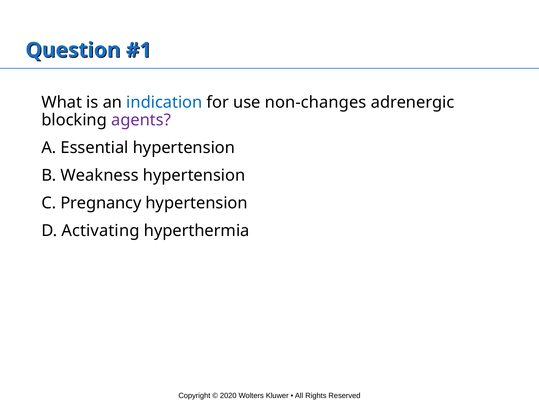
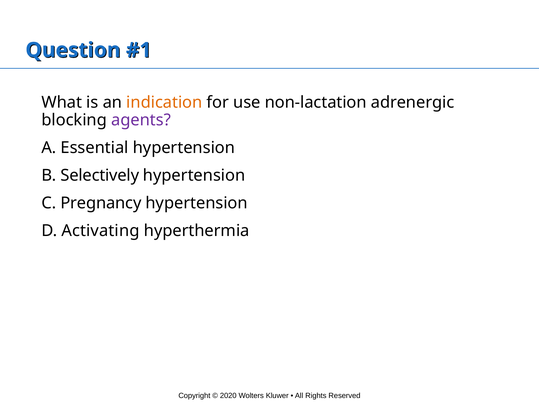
indication colour: blue -> orange (164, 102)
non-changes: non-changes -> non-lactation (316, 102)
Weakness: Weakness -> Selectively (100, 175)
